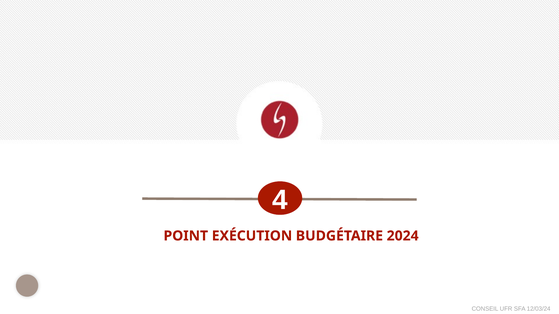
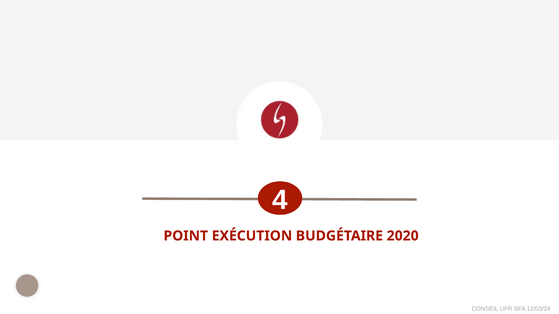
2024: 2024 -> 2020 (403, 236)
